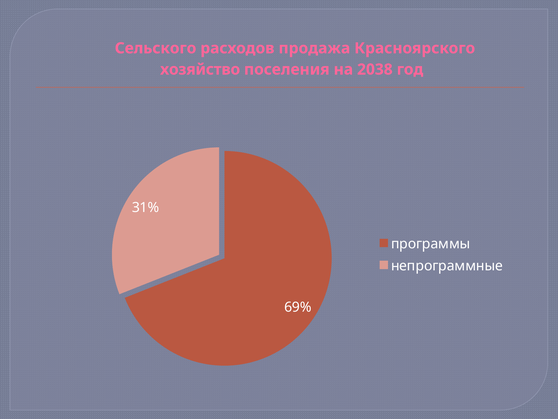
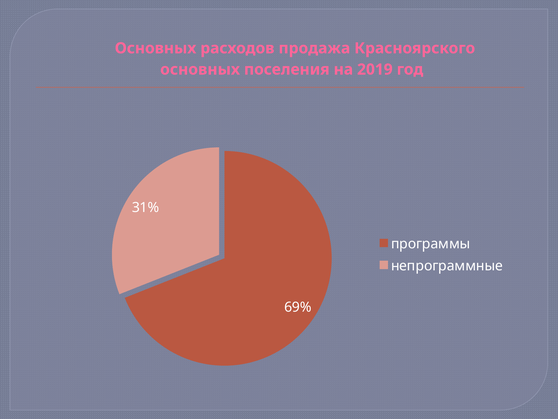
Сельского: Сельского -> Основных (155, 48)
хозяйство: хозяйство -> основных (200, 69)
2038: 2038 -> 2019 (375, 69)
